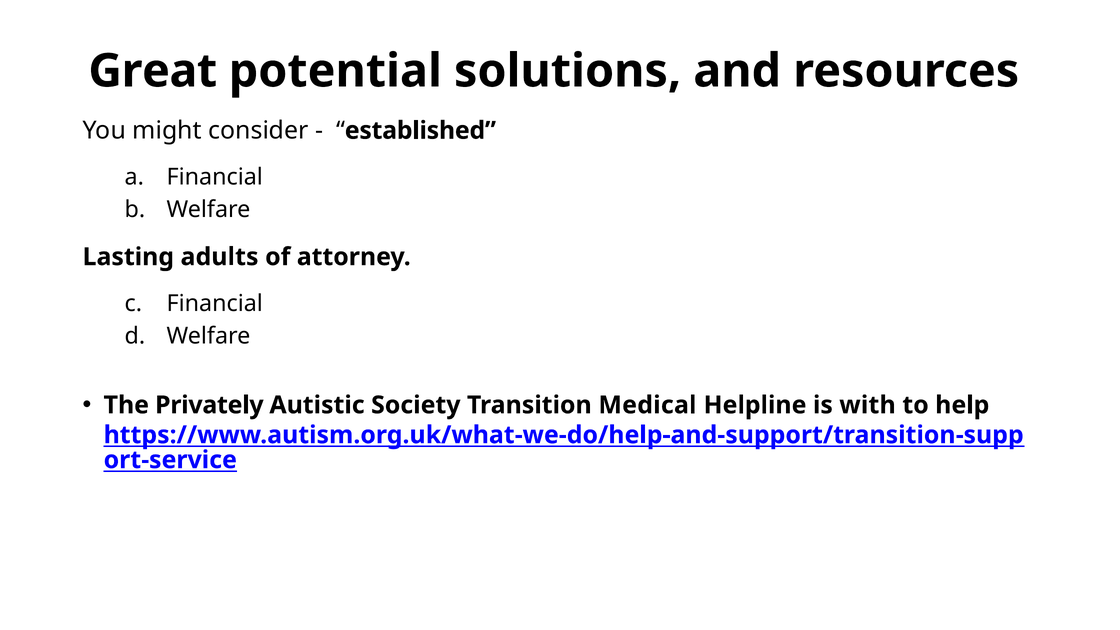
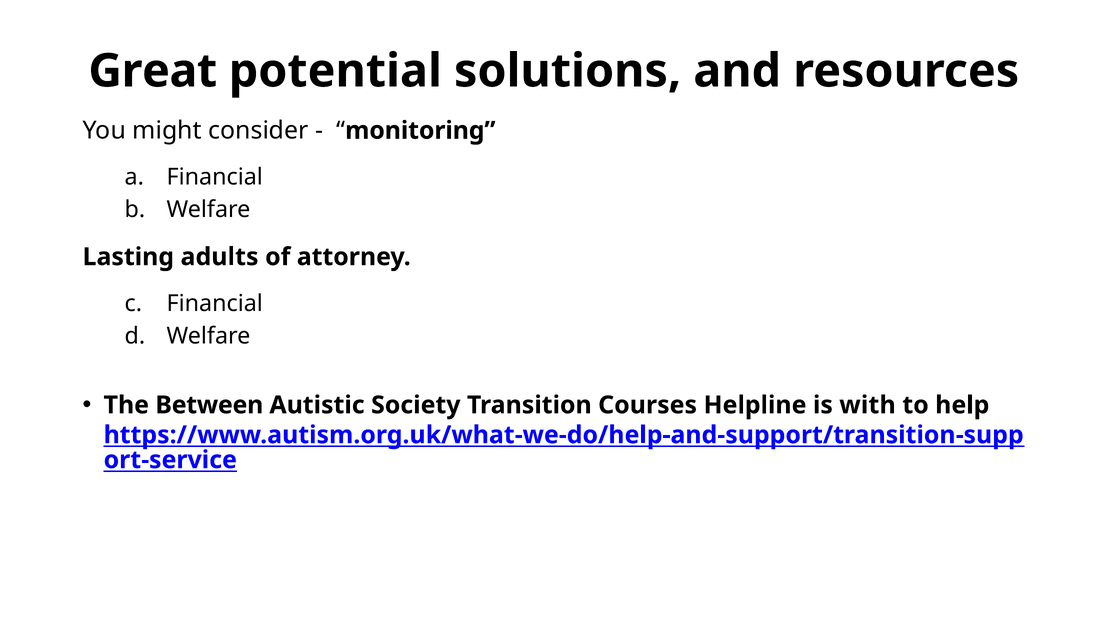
established: established -> monitoring (420, 131)
Privately: Privately -> Between (209, 405)
Medical: Medical -> Courses (648, 405)
